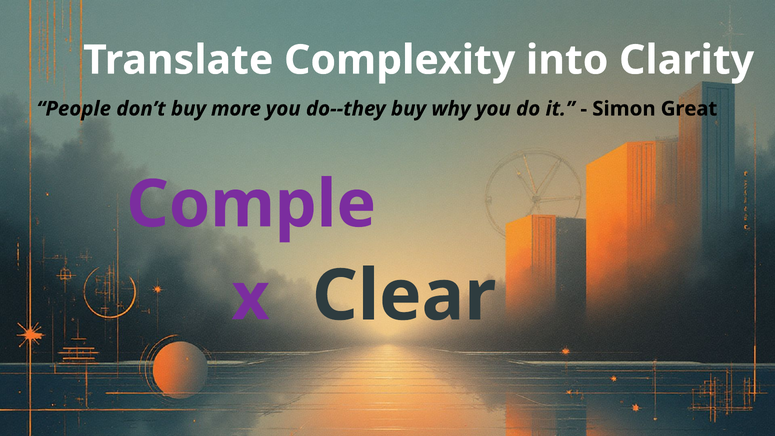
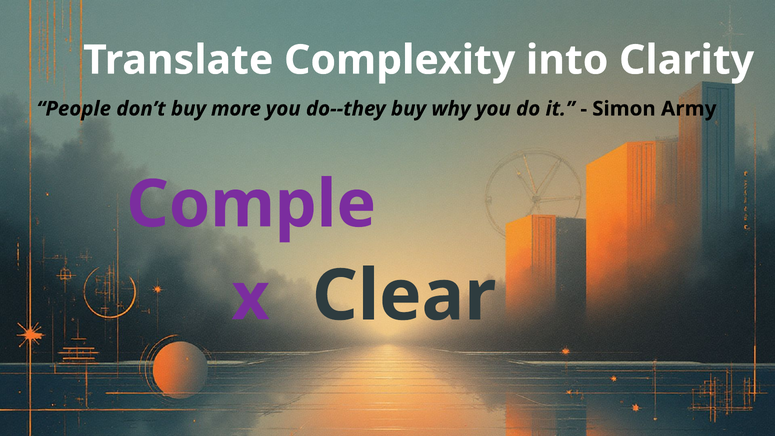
Great: Great -> Army (689, 109)
